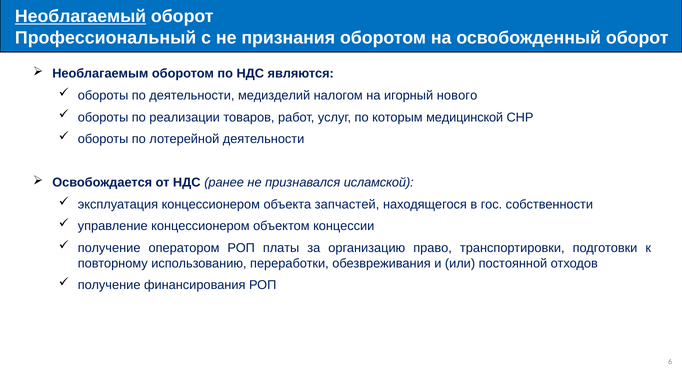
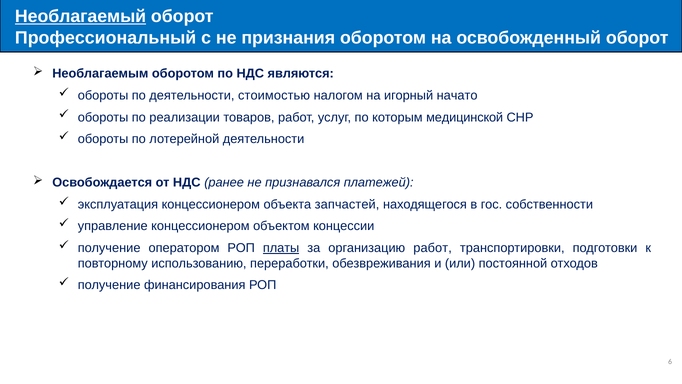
медизделий: медизделий -> стоимостью (274, 95)
нового: нового -> начато (457, 95)
исламской: исламской -> платежей (379, 182)
платы underline: none -> present (281, 248)
организацию право: право -> работ (433, 248)
